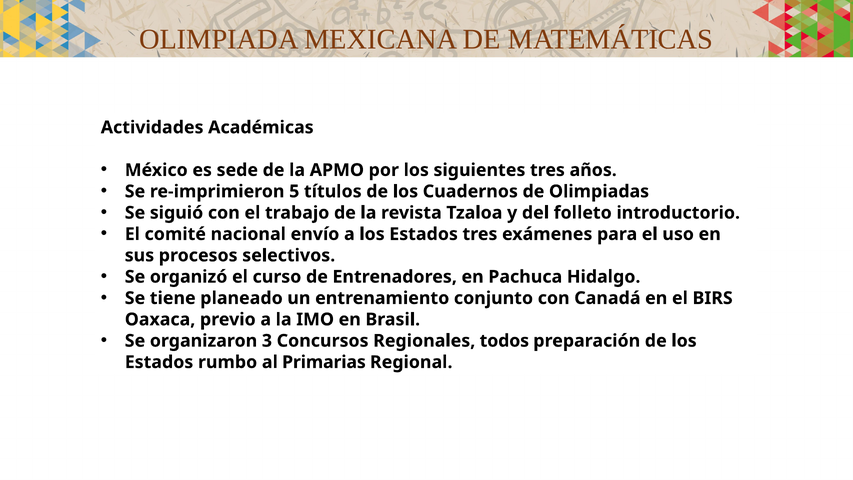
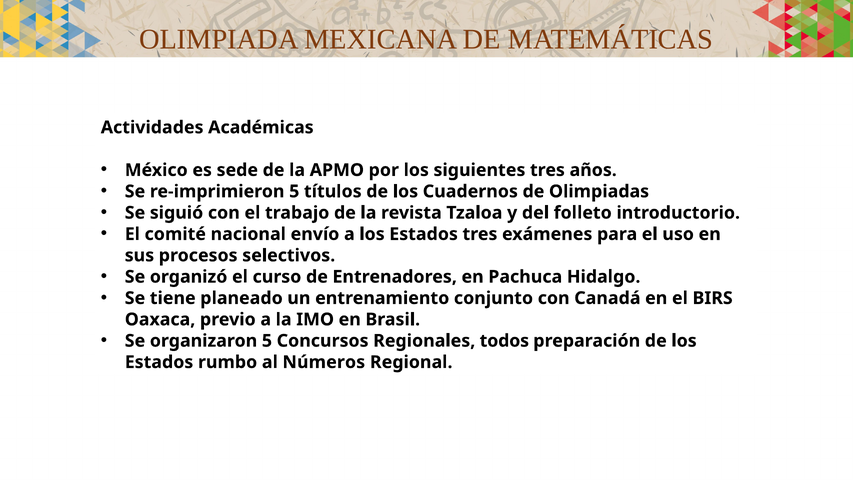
organizaron 3: 3 -> 5 (267, 341)
Primarias: Primarias -> Números (324, 362)
